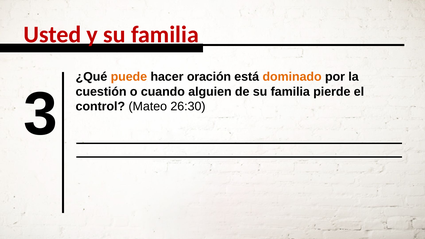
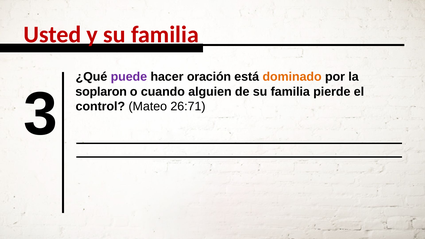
puede colour: orange -> purple (129, 77)
cuestión: cuestión -> soplaron (101, 92)
26:30: 26:30 -> 26:71 (188, 107)
